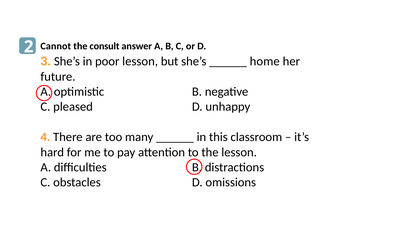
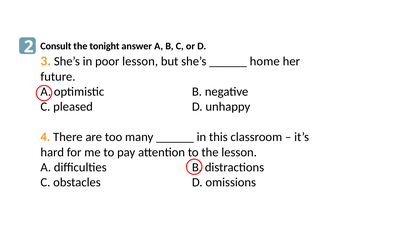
Cannot: Cannot -> Consult (56, 46)
consult: consult -> tonight (104, 46)
